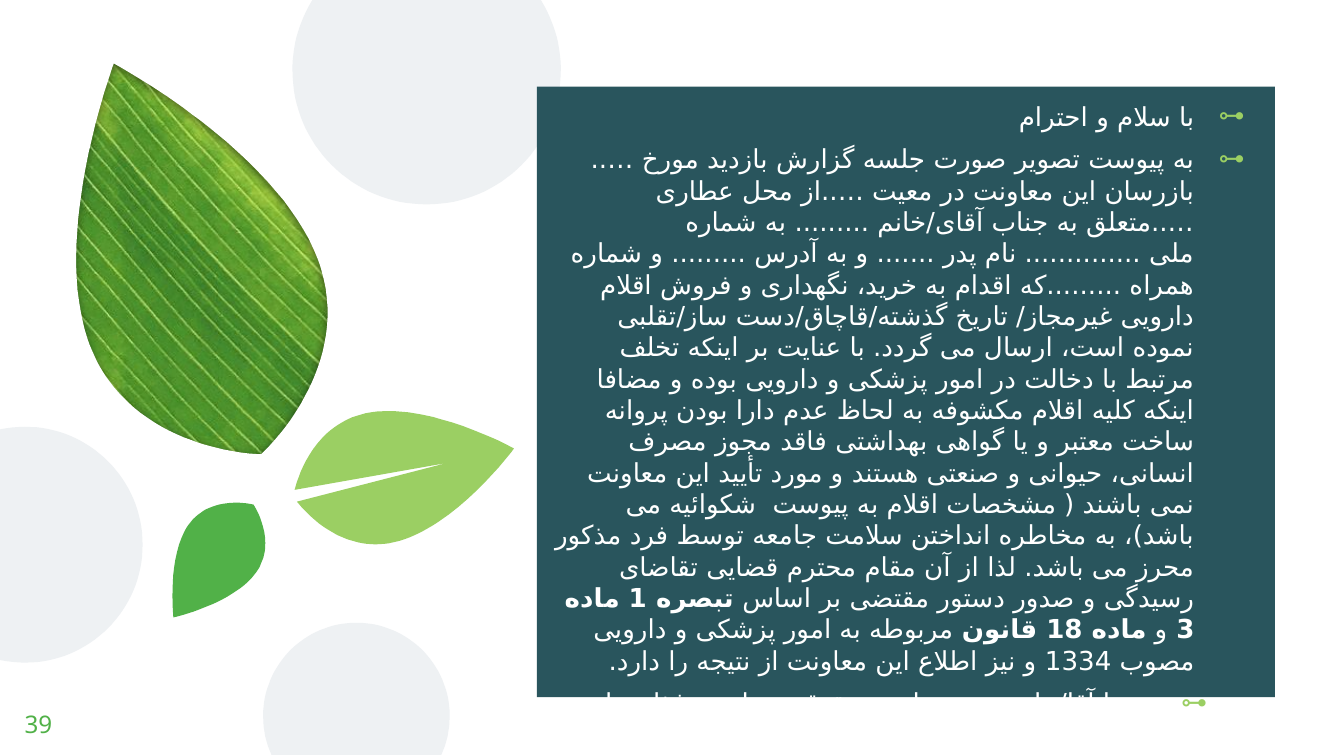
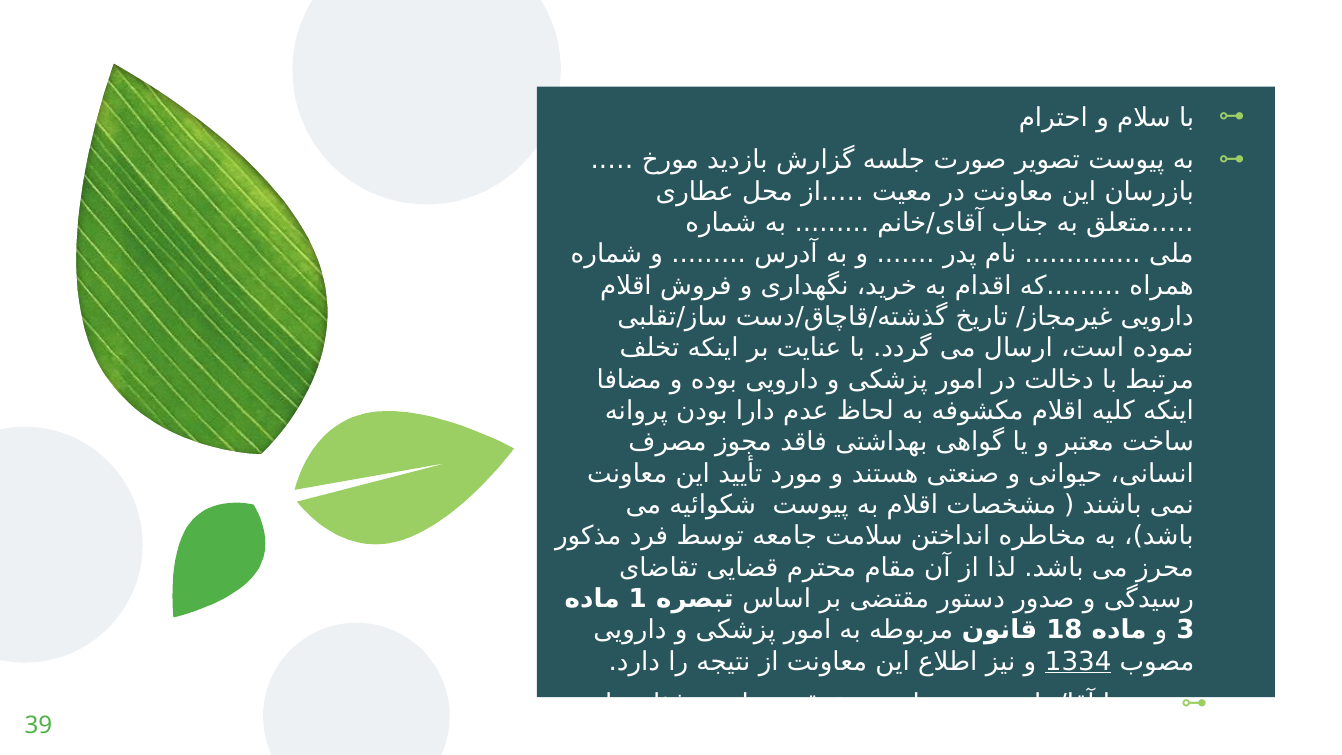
1334 underline: none -> present (1078, 661)
